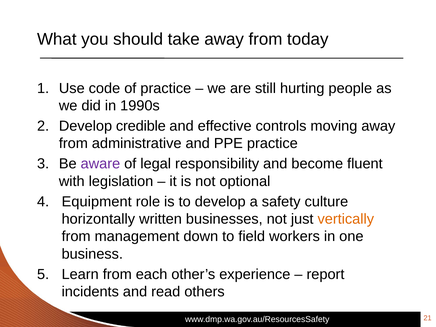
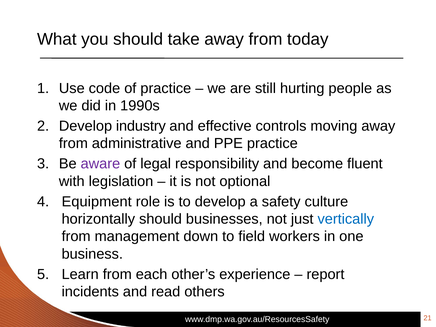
credible: credible -> industry (141, 126)
horizontally written: written -> should (160, 219)
vertically colour: orange -> blue (346, 219)
